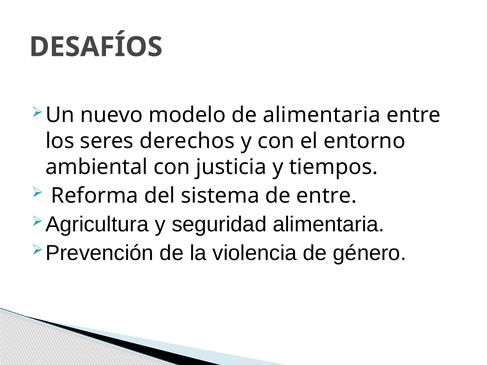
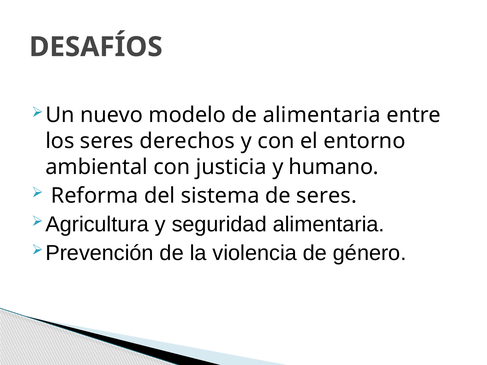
tiempos: tiempos -> humano (334, 167)
de entre: entre -> seres (327, 196)
